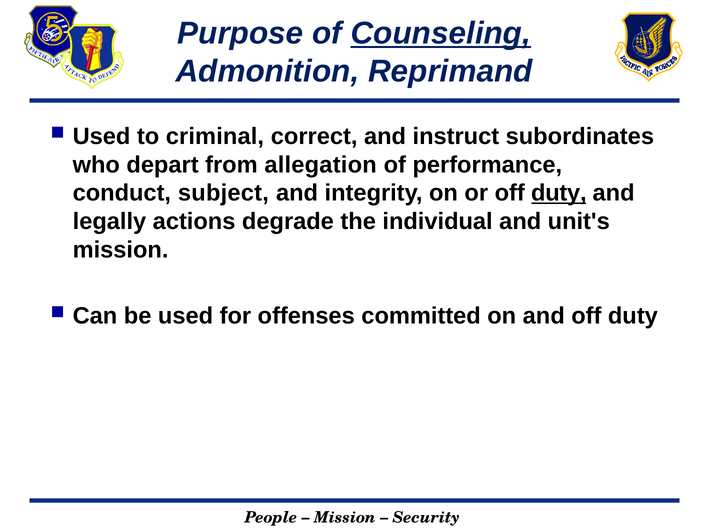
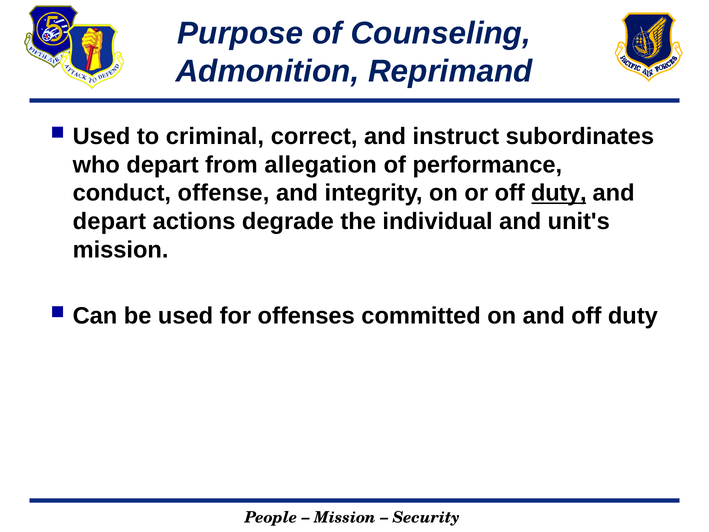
Counseling underline: present -> none (441, 34)
subject: subject -> offense (223, 193)
legally: legally -> depart (109, 221)
